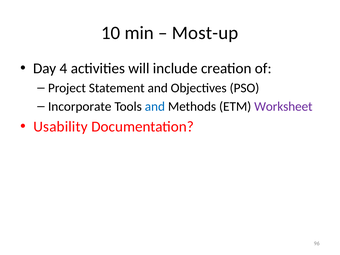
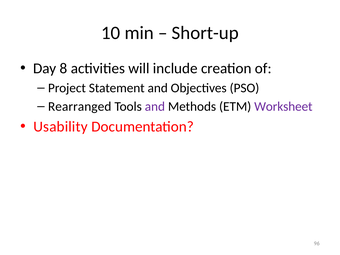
Most-up: Most-up -> Short-up (205, 33)
4: 4 -> 8 (64, 69)
Incorporate: Incorporate -> Rearranged (80, 106)
and colour: blue -> purple (155, 106)
